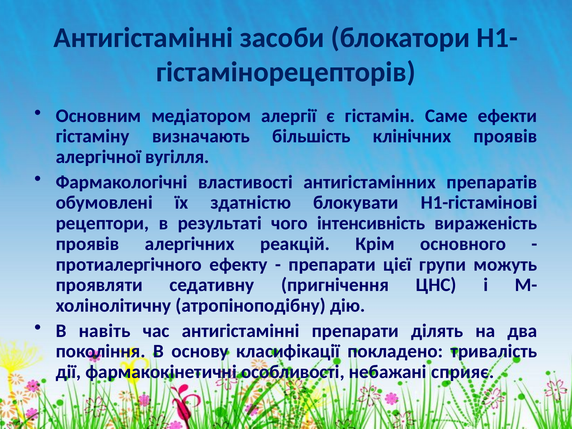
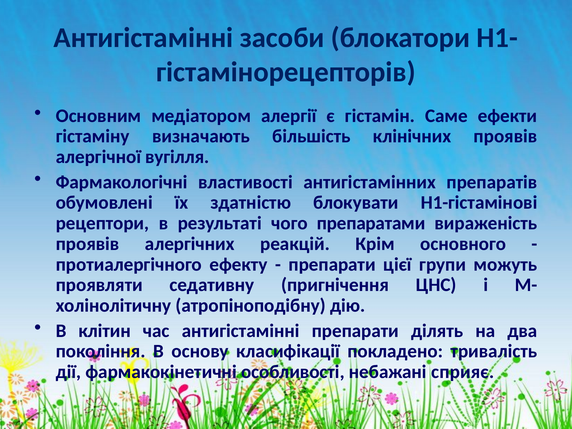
інтенсивність: інтенсивність -> препаратами (371, 223)
навіть: навіть -> клітин (105, 331)
